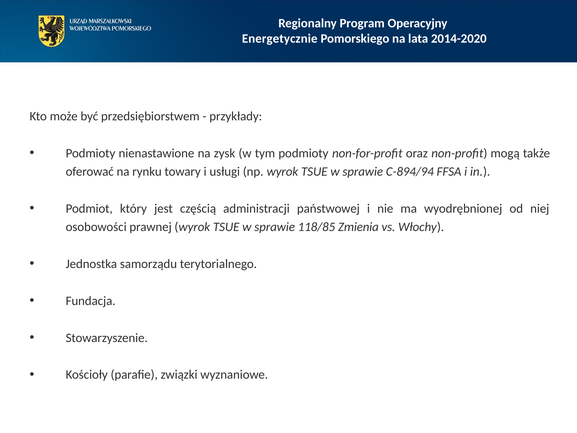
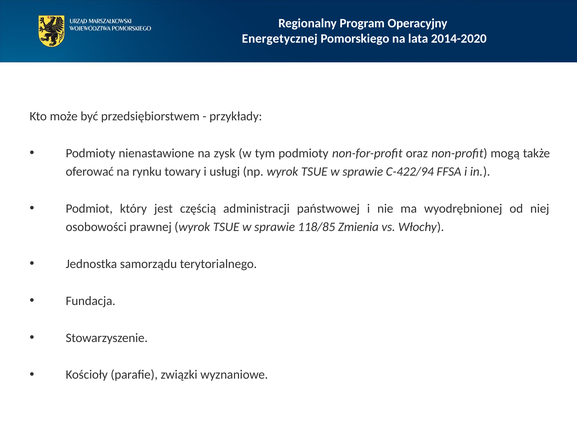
Energetycznie: Energetycznie -> Energetycznej (280, 39)
C-894/94: C-894/94 -> C-422/94 (410, 172)
